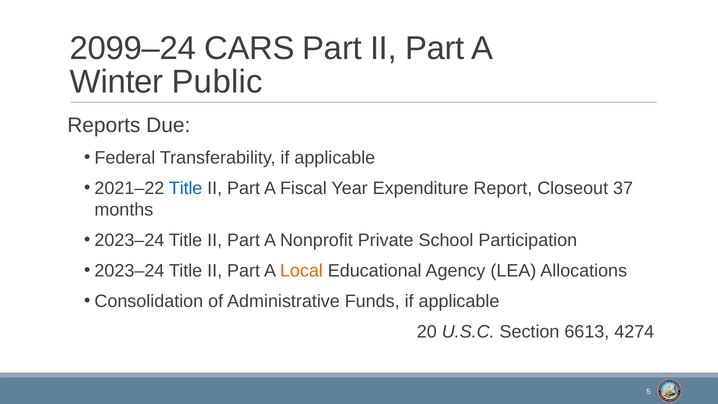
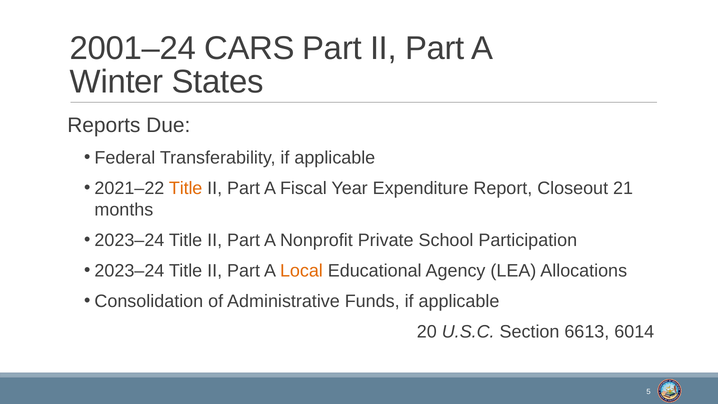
2099–24: 2099–24 -> 2001–24 (133, 48)
Public: Public -> States (218, 82)
Title colour: blue -> orange (186, 188)
37: 37 -> 21 (623, 188)
4274: 4274 -> 6014 (634, 332)
